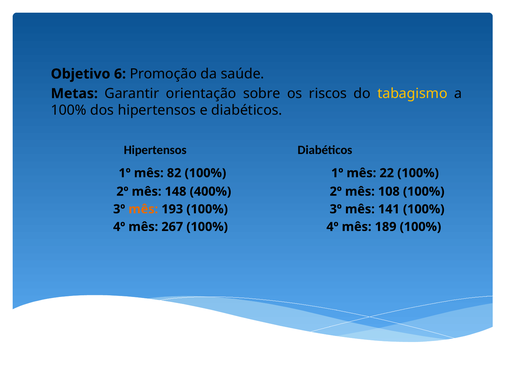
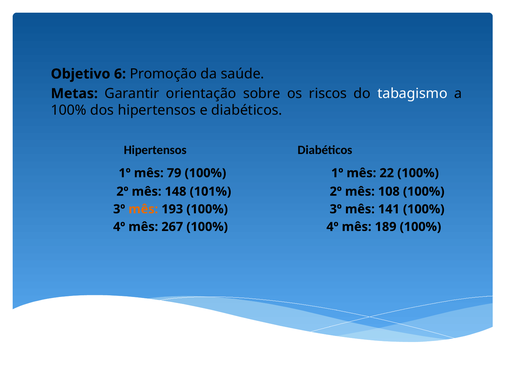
tabagismo colour: yellow -> white (412, 94)
82: 82 -> 79 (174, 173)
400%: 400% -> 101% (210, 192)
